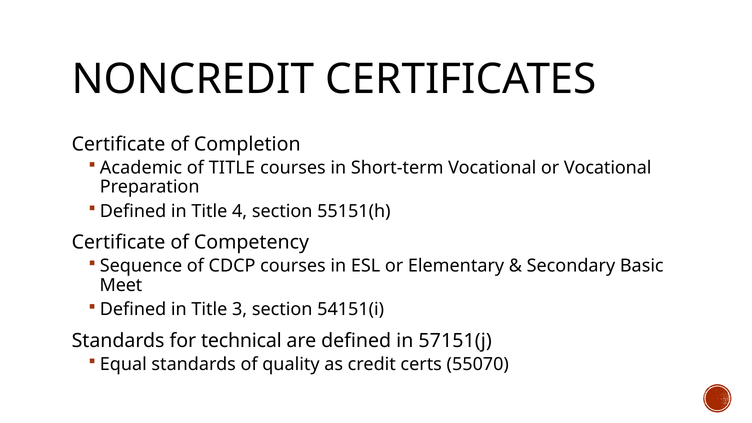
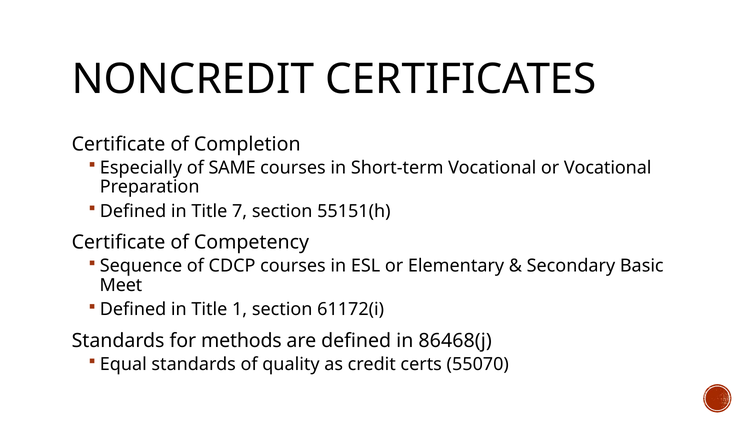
Academic: Academic -> Especially (141, 168)
of TITLE: TITLE -> SAME (232, 168)
4: 4 -> 7 (240, 211)
3: 3 -> 1 (240, 309)
54151(i: 54151(i -> 61172(i (351, 309)
technical: technical -> methods (241, 341)
57151(j: 57151(j -> 86468(j (455, 341)
